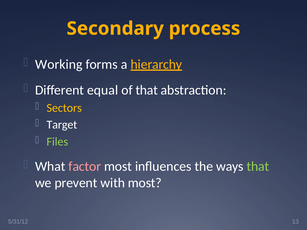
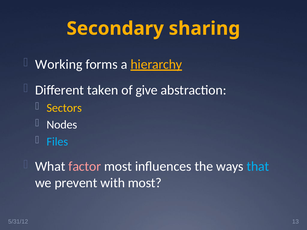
process: process -> sharing (204, 29)
equal: equal -> taken (103, 90)
of that: that -> give (147, 90)
Target: Target -> Nodes (62, 125)
Files colour: light green -> light blue (57, 142)
that colour: light green -> light blue (258, 167)
